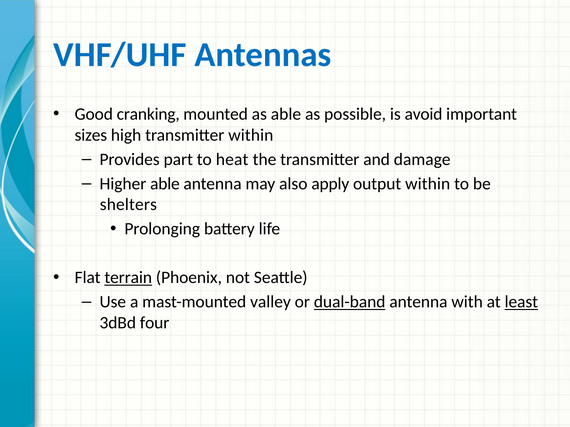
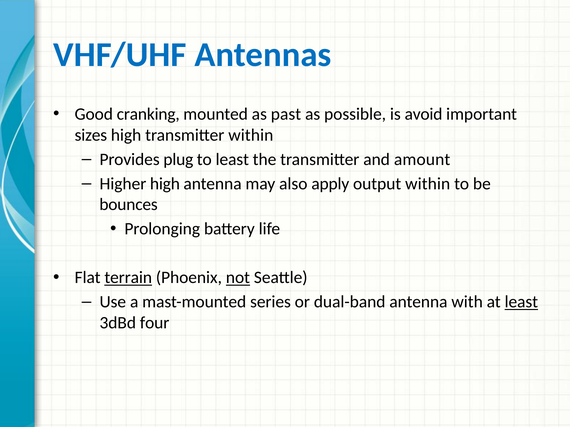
as able: able -> past (286, 114)
part: part -> plug (178, 160)
to heat: heat -> least (232, 160)
damage: damage -> amount (422, 160)
Higher able: able -> high (165, 184)
shelters: shelters -> bounces (129, 205)
not underline: none -> present (238, 278)
valley: valley -> series (270, 302)
dual-band underline: present -> none (350, 302)
